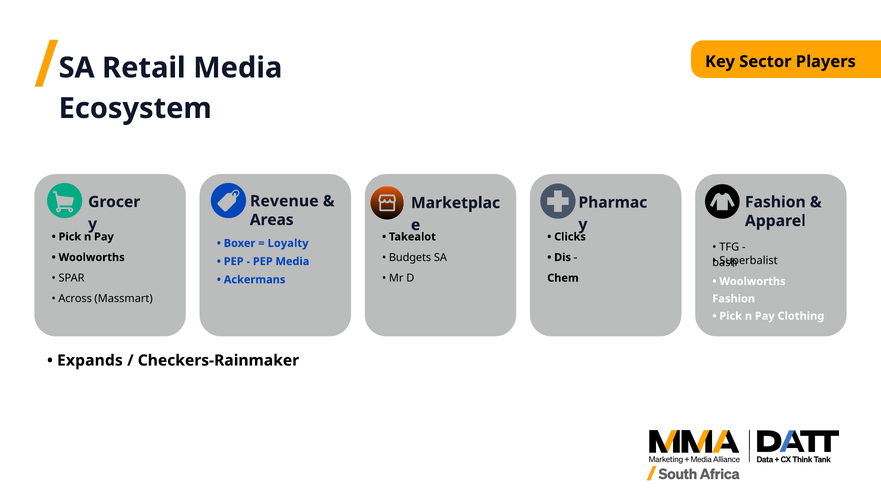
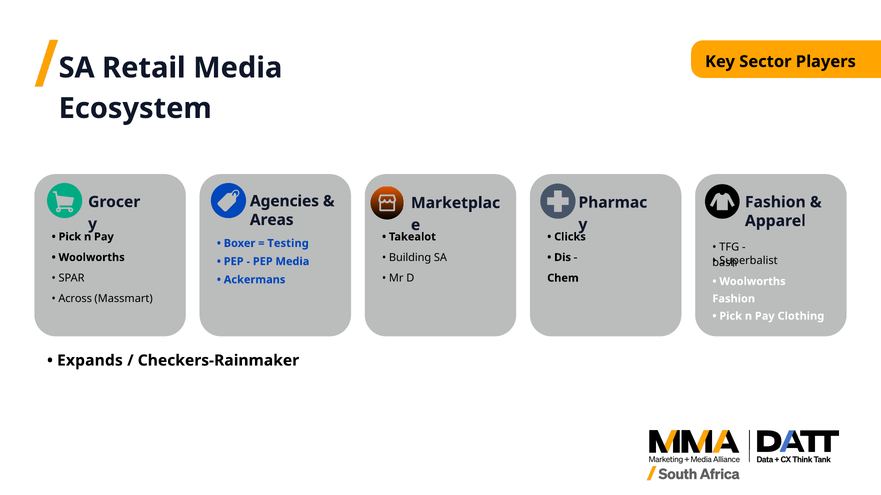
Revenue: Revenue -> Agencies (284, 201)
Loyalty: Loyalty -> Testing (288, 244)
Budgets: Budgets -> Building (410, 258)
